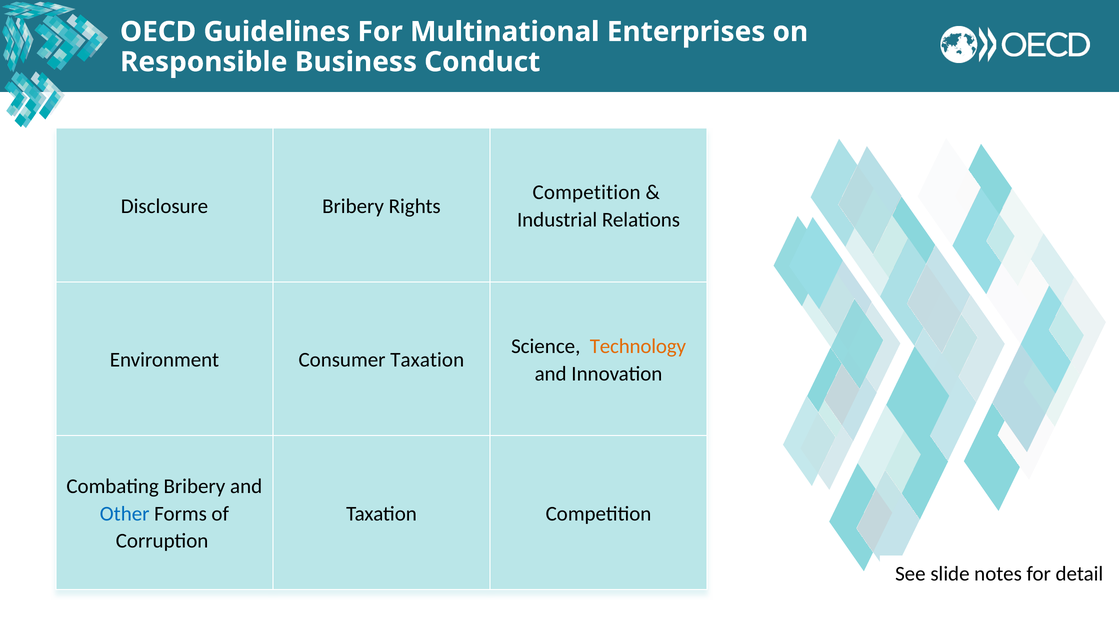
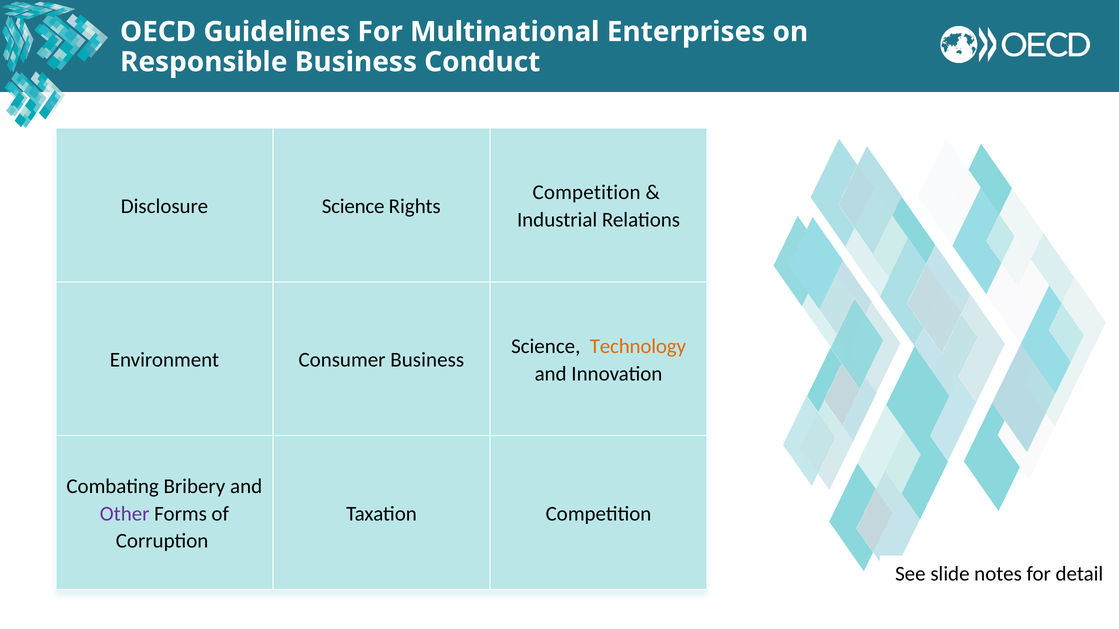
Disclosure Bribery: Bribery -> Science (353, 206)
Consumer Taxation: Taxation -> Business (427, 360)
Other colour: blue -> purple (125, 514)
